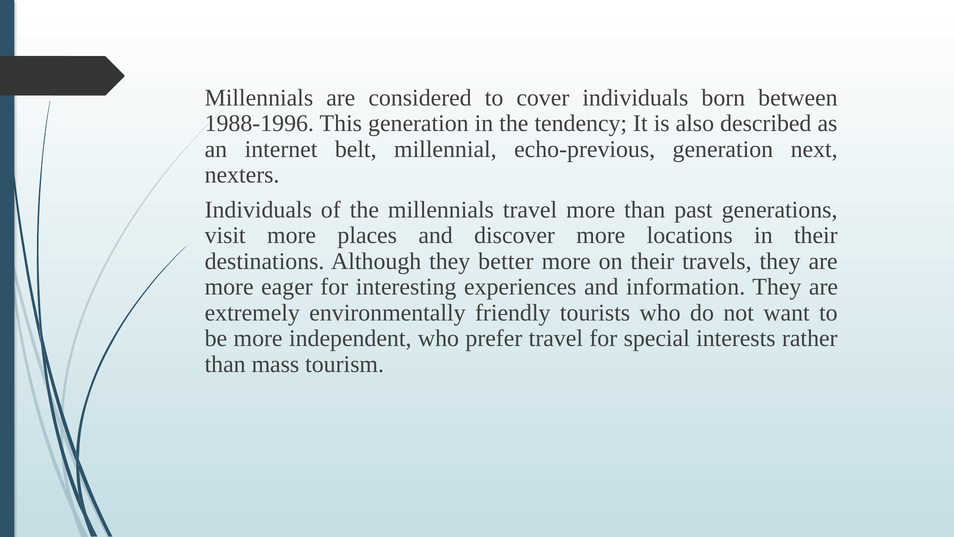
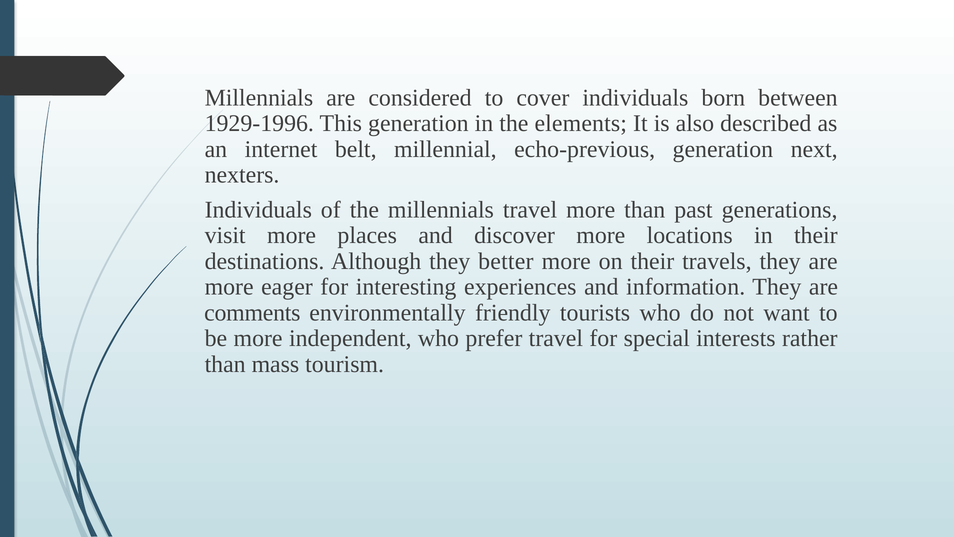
1988-1996: 1988-1996 -> 1929-1996 (259, 123)
tendency: tendency -> elements (581, 123)
extremely: extremely -> comments (252, 312)
